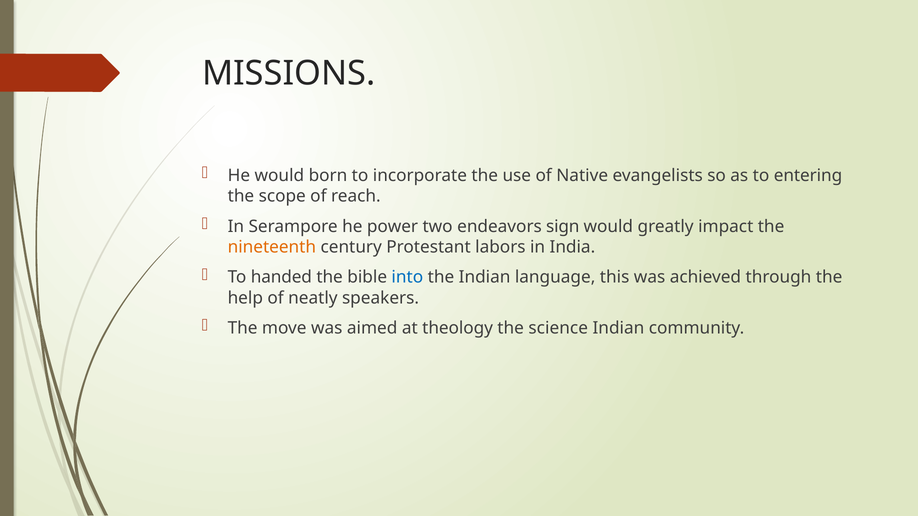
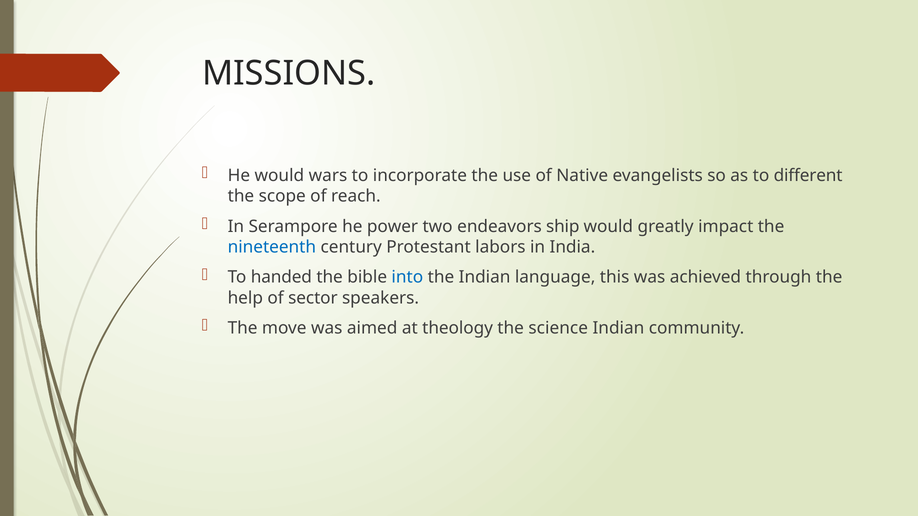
born: born -> wars (328, 176)
entering: entering -> different (808, 176)
sign: sign -> ship (563, 227)
nineteenth colour: orange -> blue (272, 247)
neatly: neatly -> sector (313, 298)
